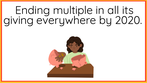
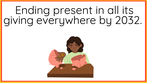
multiple: multiple -> present (73, 10)
2020: 2020 -> 2032 (128, 20)
